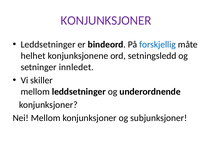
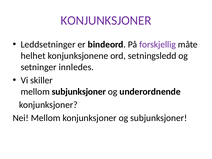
forskjellig colour: blue -> purple (158, 44)
innledet: innledet -> innledes (76, 67)
mellom leddsetninger: leddsetninger -> subjunksjoner (79, 92)
